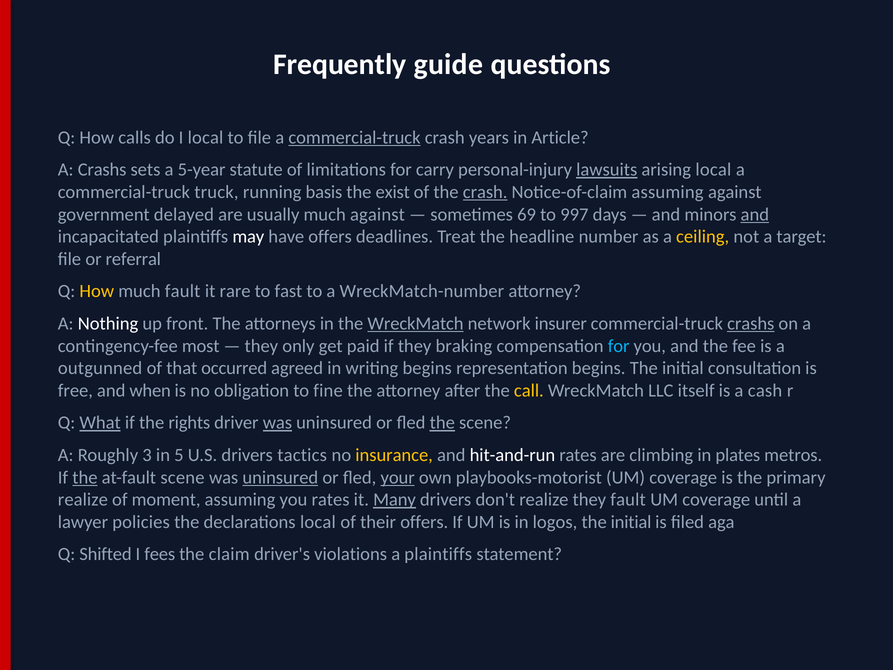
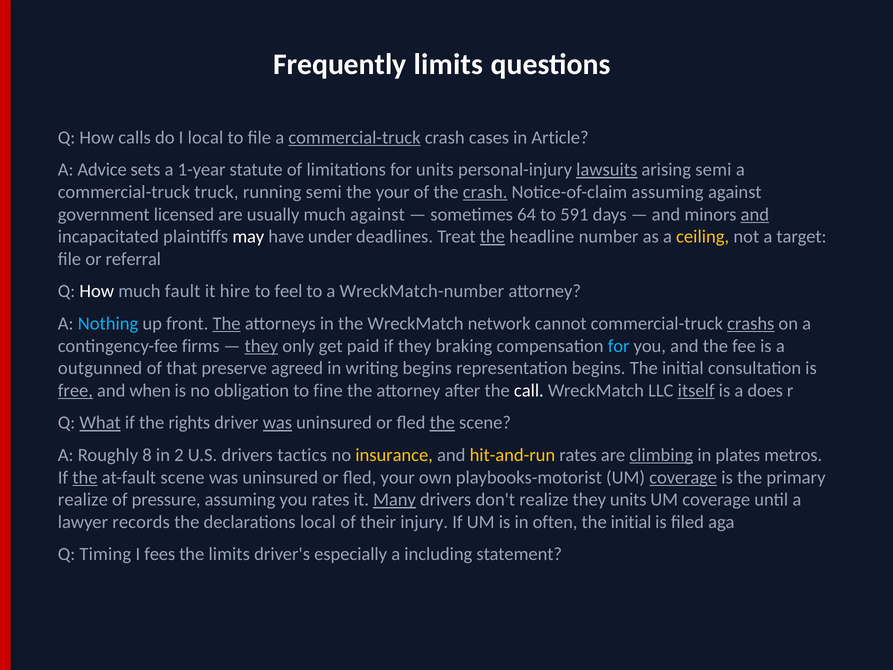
Frequently guide: guide -> limits (448, 64)
years: years -> cases (489, 137)
A Crashs: Crashs -> Advice (102, 170)
5-year: 5-year -> 1-year (202, 170)
for carry: carry -> units (435, 170)
arising local: local -> semi (713, 170)
running basis: basis -> semi (324, 192)
the exist: exist -> your (393, 192)
delayed: delayed -> licensed (184, 214)
69: 69 -> 64 (527, 214)
997: 997 -> 591 (574, 214)
have offers: offers -> under (330, 237)
the underline: none -> present (492, 237)
How colour: yellow -> white (97, 291)
rare: rare -> hire (235, 291)
fast: fast -> feel (288, 291)
Nothing colour: white -> light blue (108, 323)
The underline: none -> present (227, 323)
WreckMatch underline: present -> none (416, 323)
insurer: insurer -> cannot (561, 323)
most: most -> firms (201, 346)
they underline: none -> present (261, 346)
occurred: occurred -> preserve (234, 368)
free underline: none -> present (75, 390)
call colour: yellow -> white (529, 390)
itself underline: none -> present (696, 390)
cash: cash -> does (765, 390)
3: 3 -> 8 (147, 455)
5: 5 -> 2 (179, 455)
hit-and-run colour: white -> yellow (512, 455)
climbing underline: none -> present (661, 455)
uninsured underline: present -> none (280, 477)
your underline: present -> none (398, 477)
coverage underline: none -> present (683, 477)
moment: moment -> pressure (166, 500)
they fault: fault -> units (628, 500)
policies: policies -> records (141, 522)
their offers: offers -> injury (424, 522)
logos: logos -> often (555, 522)
Shifted: Shifted -> Timing (105, 554)
the claim: claim -> limits (229, 554)
violations: violations -> especially (351, 554)
a plaintiffs: plaintiffs -> including (438, 554)
